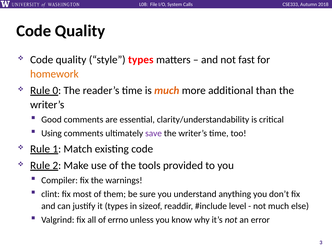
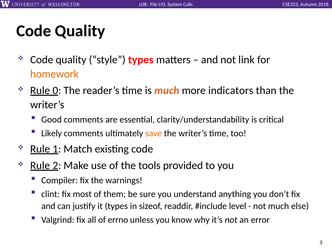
fast: fast -> link (246, 60)
additional: additional -> indicators (231, 90)
Using: Using -> Likely (52, 133)
save colour: purple -> orange (154, 133)
